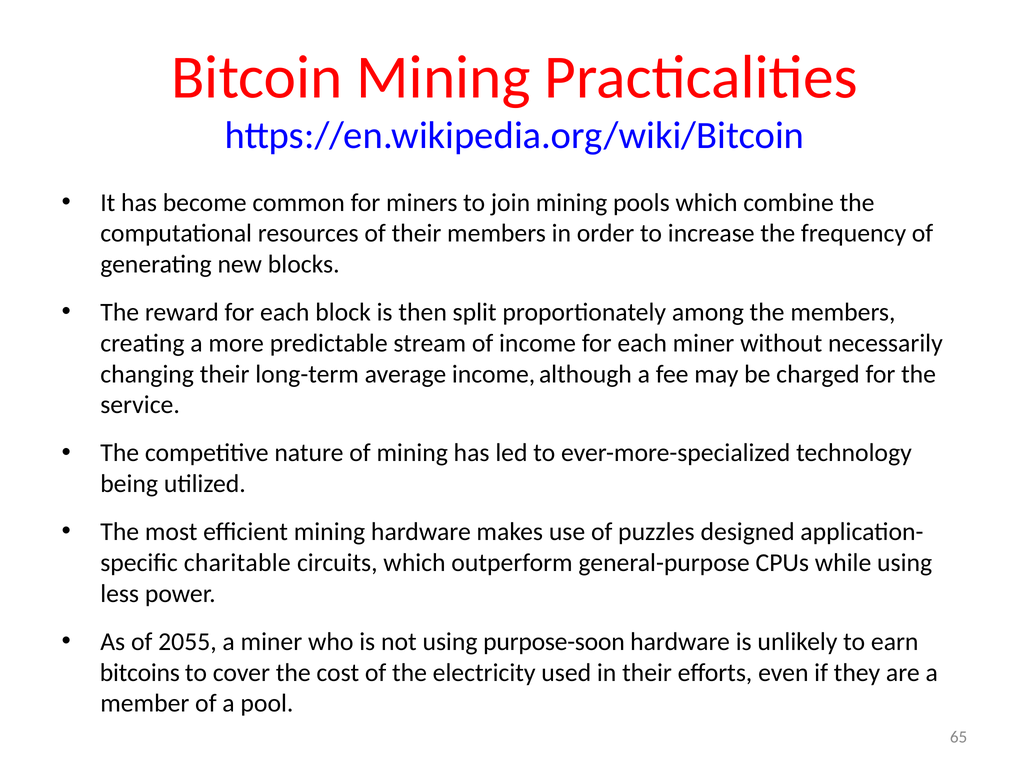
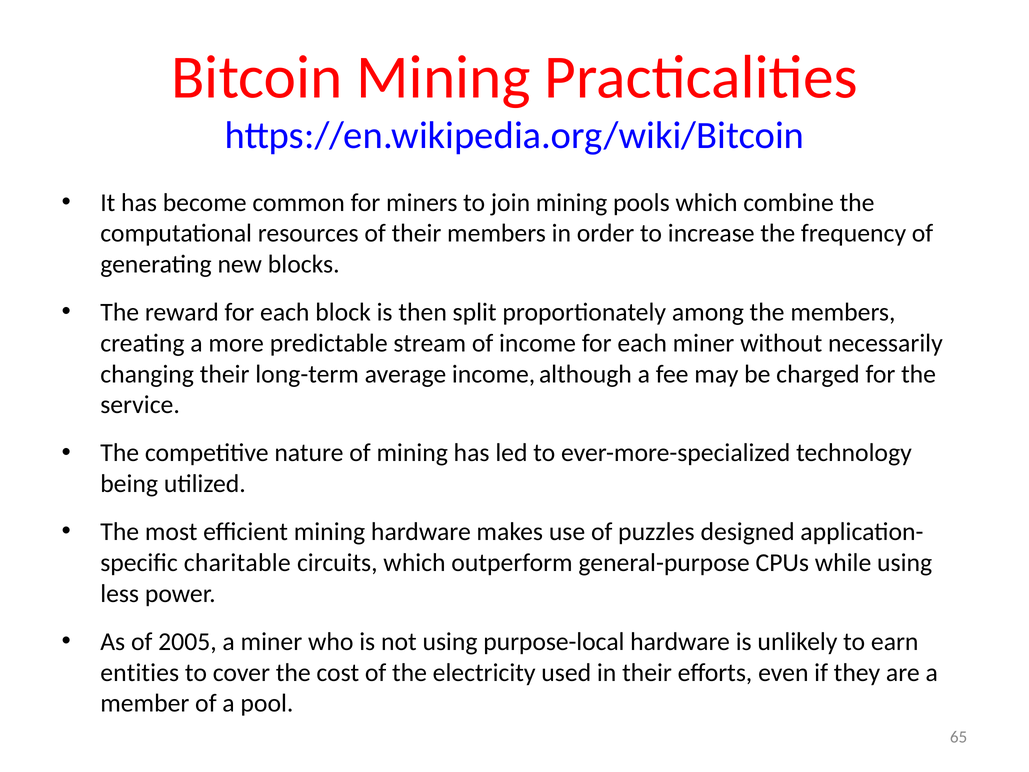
2055: 2055 -> 2005 (187, 641)
purpose-soon: purpose-soon -> purpose-local (554, 641)
bitcoins: bitcoins -> entities (140, 672)
